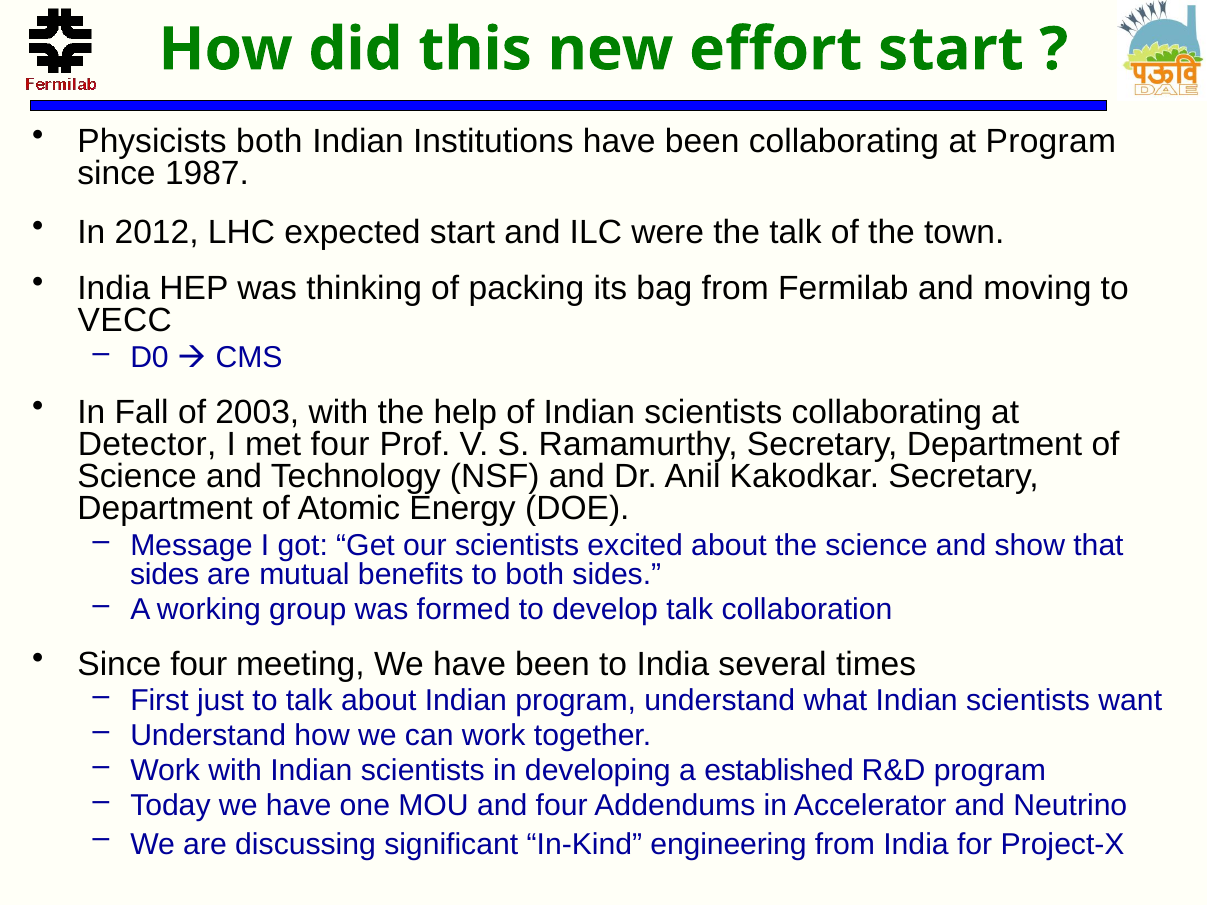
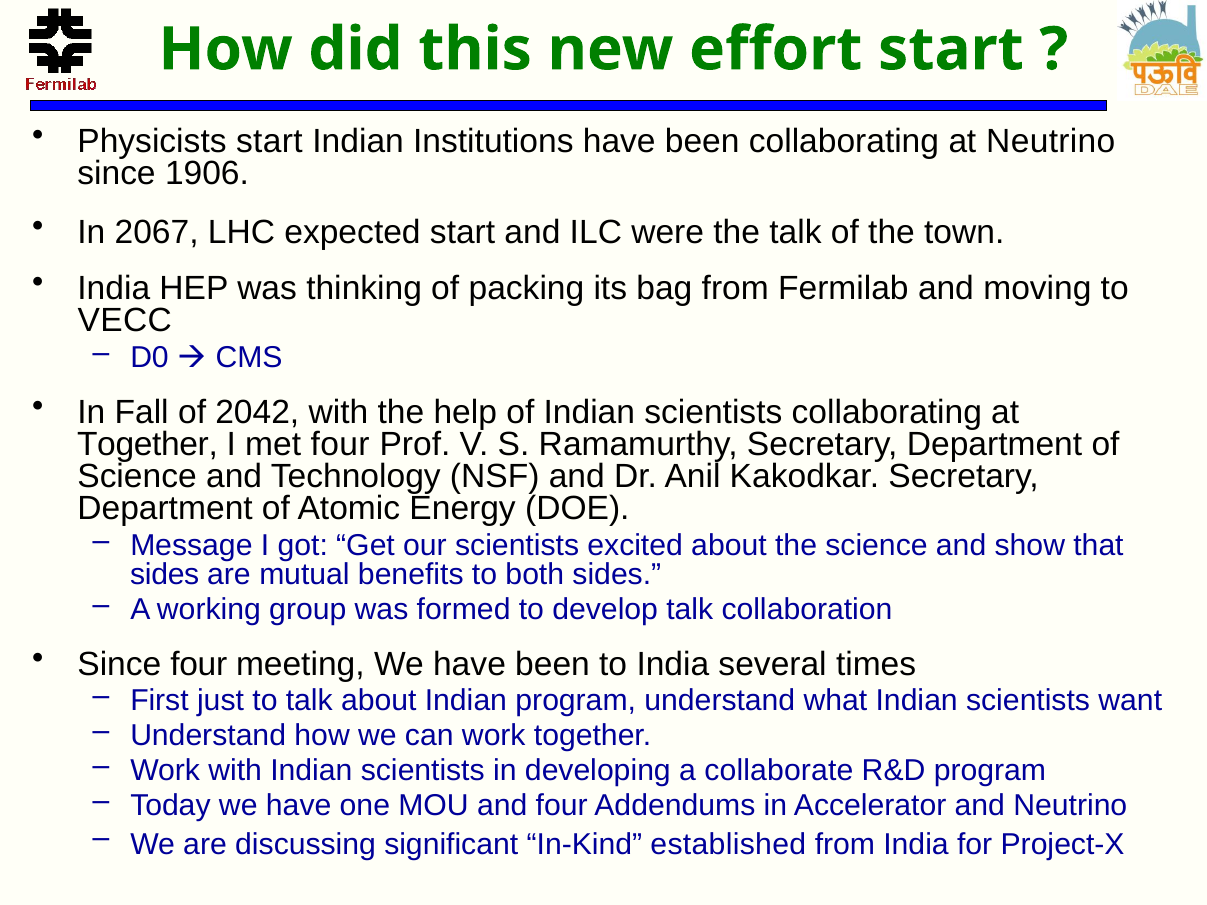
Physicists both: both -> start (269, 141)
at Program: Program -> Neutrino (1051, 141)
1987: 1987 -> 1906 (207, 174)
2012: 2012 -> 2067 (157, 232)
2003: 2003 -> 2042 (257, 412)
Detector: Detector -> Together (147, 444)
established: established -> collaborate (779, 771)
engineering: engineering -> established (728, 844)
